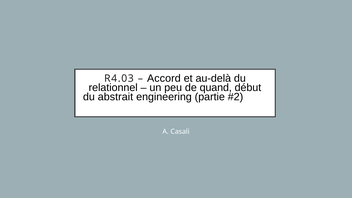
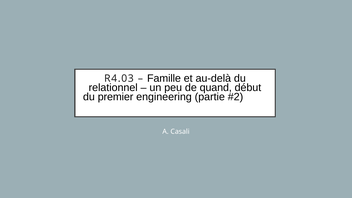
Accord: Accord -> Famille (164, 78)
abstrait: abstrait -> premier (116, 97)
